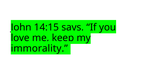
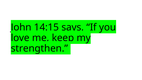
immorality: immorality -> strengthen (39, 48)
